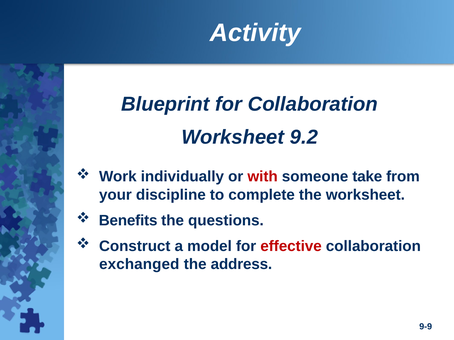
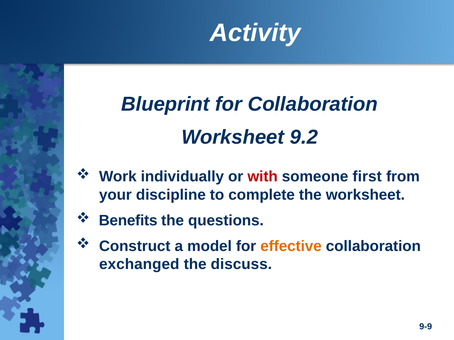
take: take -> first (367, 177)
effective colour: red -> orange (291, 246)
address: address -> discuss (241, 265)
